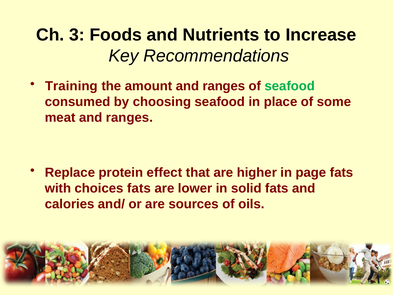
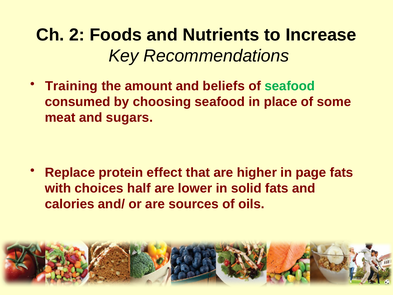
3: 3 -> 2 (77, 35)
amount and ranges: ranges -> beliefs (224, 86)
meat and ranges: ranges -> sugars (129, 118)
choices fats: fats -> half (139, 188)
